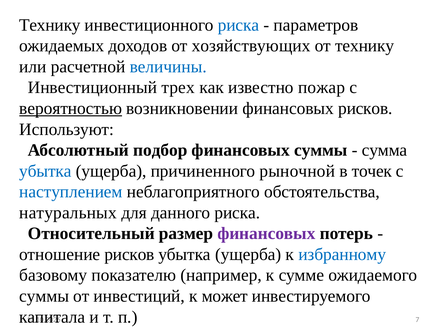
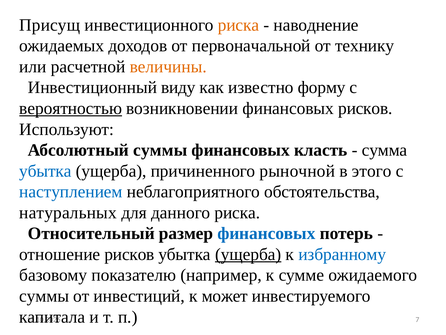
Технику: Технику -> Присущ (50, 25)
риска colour: blue -> orange (239, 25)
параметров: параметров -> наводнение (316, 25)
хозяйствующих: хозяйствующих -> первоначальной (251, 46)
величины colour: blue -> orange (168, 67)
трех: трех -> виду (178, 87)
пожар: пожар -> форму (322, 87)
Абсолютный подбор: подбор -> суммы (160, 150)
финансовых суммы: суммы -> класть (321, 150)
точек: точек -> этого (372, 171)
финансовых colour: purple -> blue (266, 233)
ущерба underline: none -> present (248, 254)
